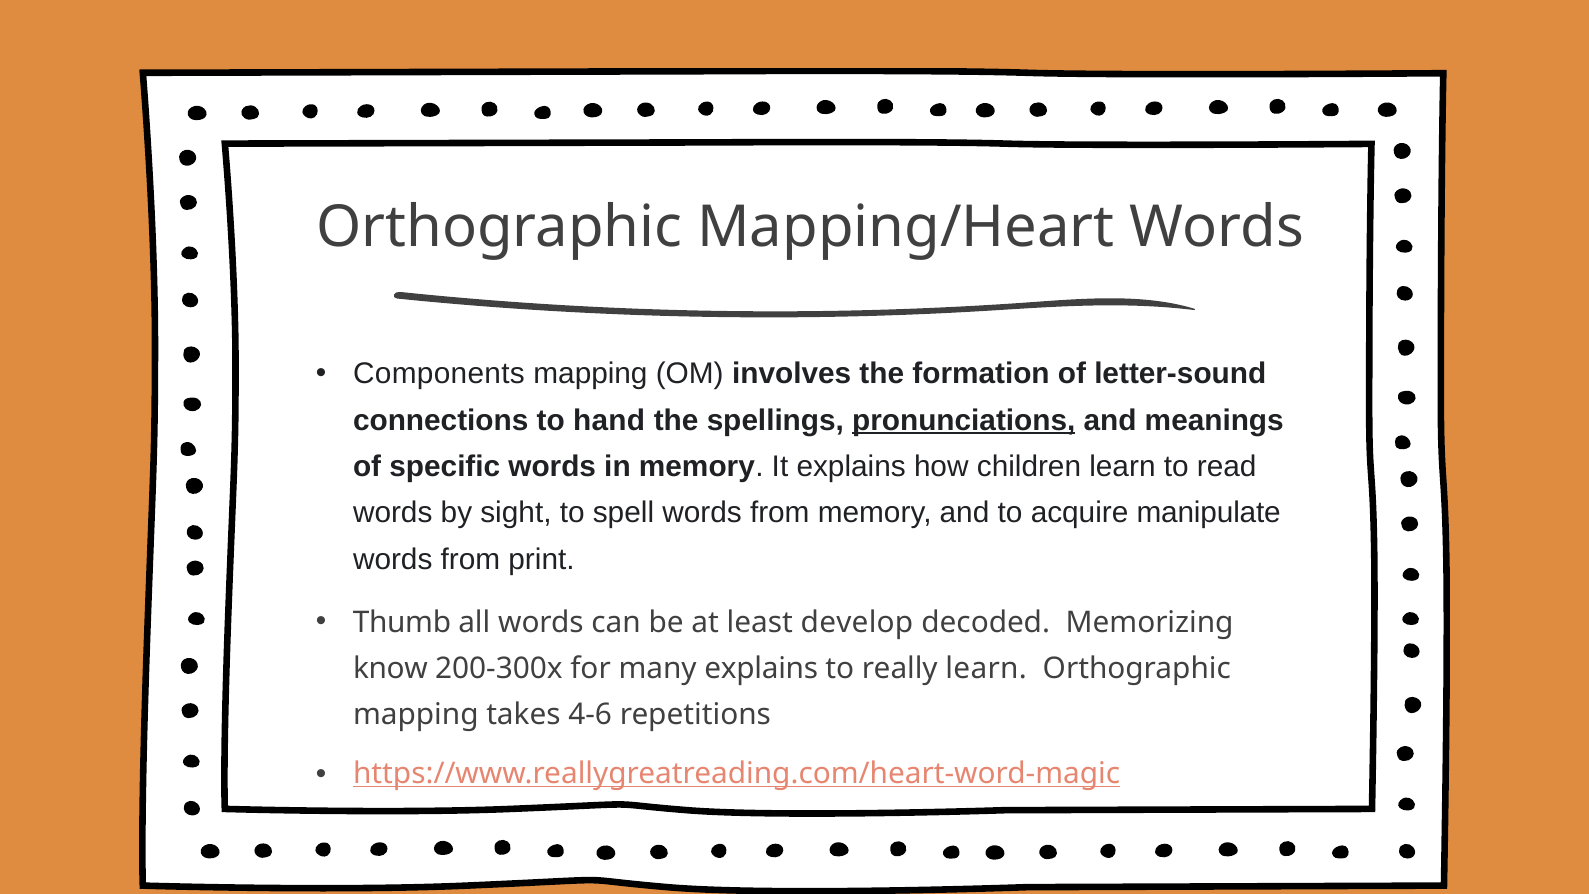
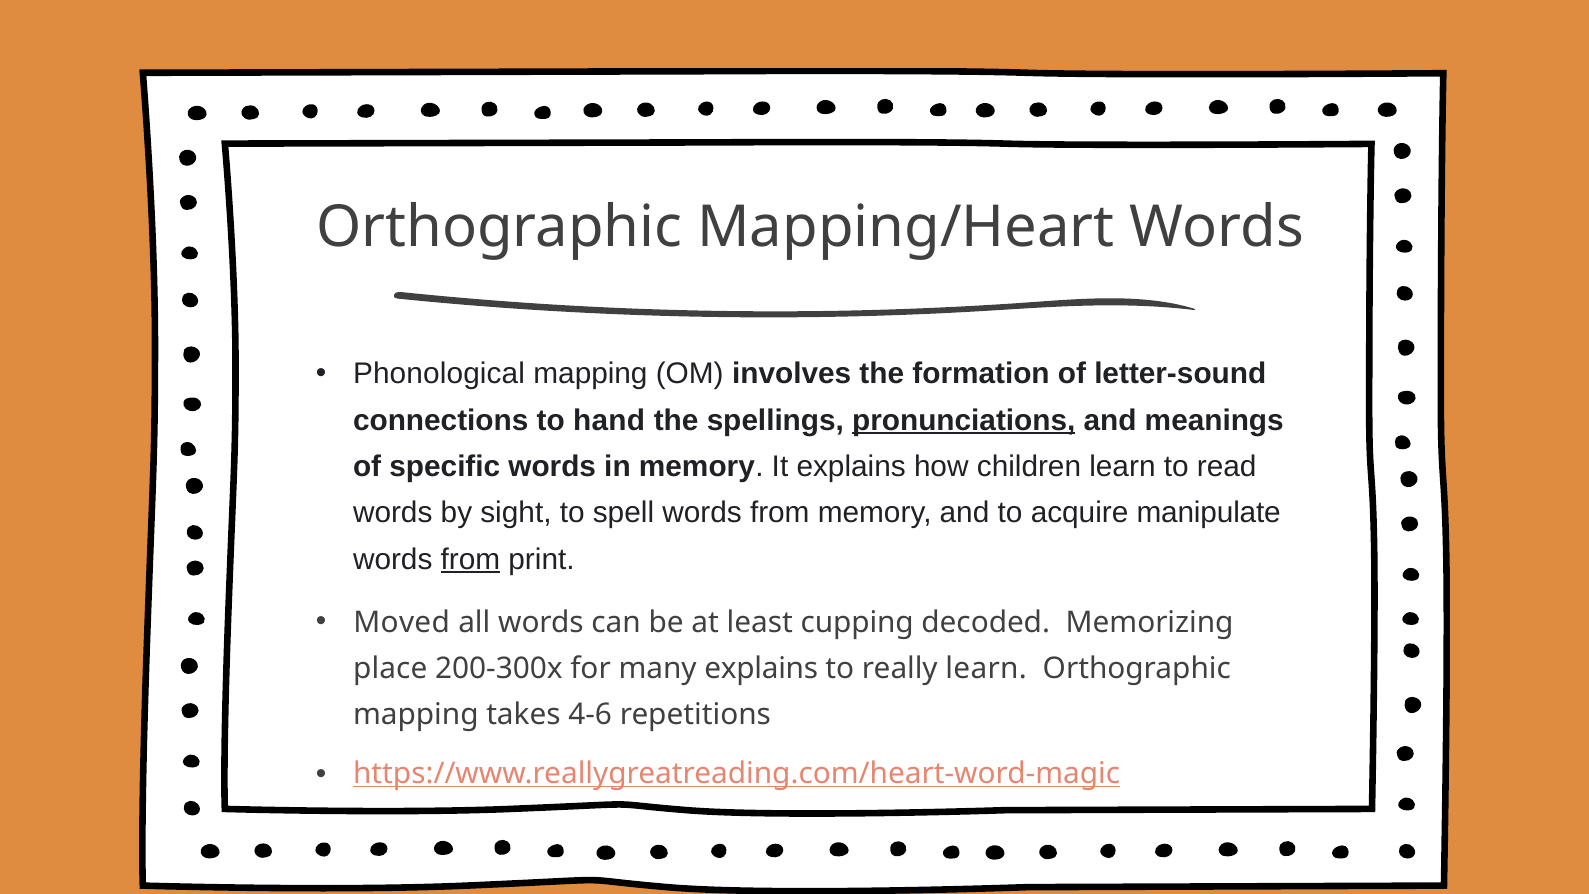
Components: Components -> Phonological (439, 374)
from underline: none -> present (470, 559)
Thumb: Thumb -> Moved (402, 622)
develop: develop -> cupping (857, 622)
know: know -> place (390, 669)
